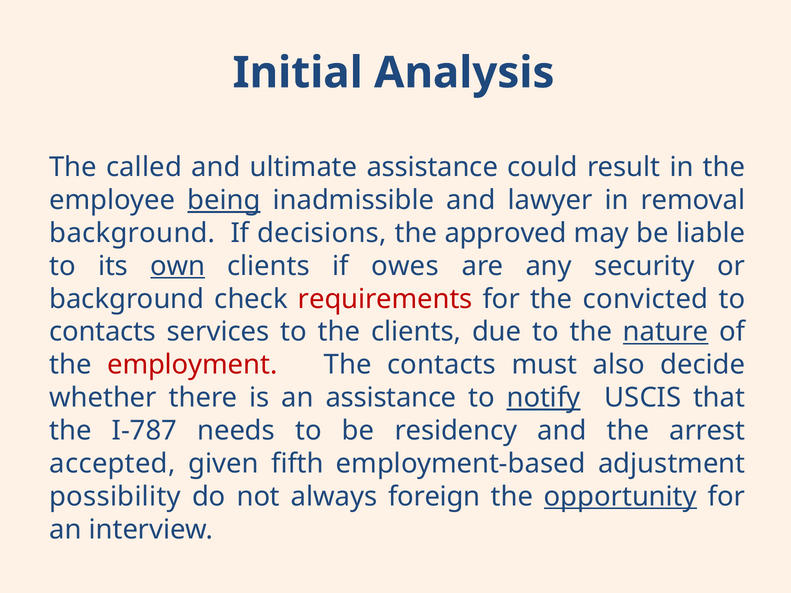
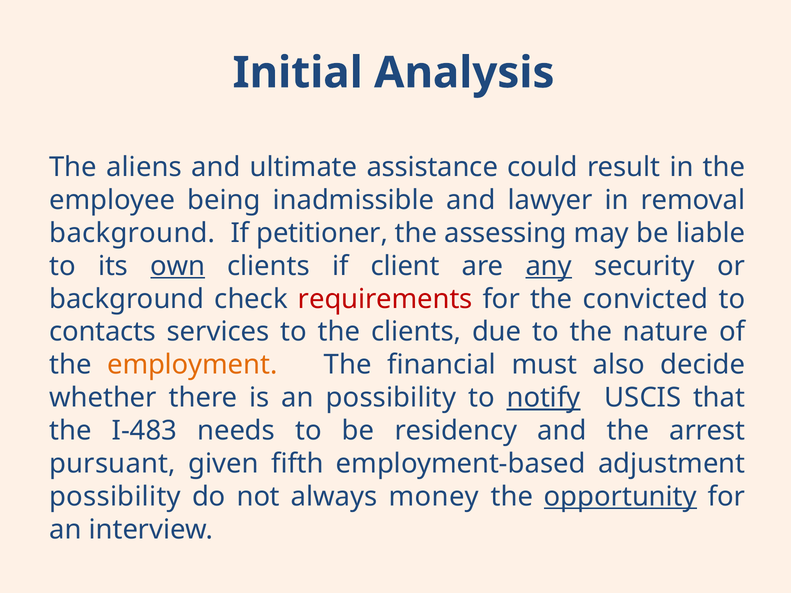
called: called -> aliens (144, 167)
being underline: present -> none (224, 200)
decisions: decisions -> petitioner (322, 233)
approved: approved -> assessing (506, 233)
owes: owes -> client (405, 266)
any underline: none -> present (549, 266)
nature underline: present -> none (666, 332)
employment colour: red -> orange (192, 365)
The contacts: contacts -> financial (442, 365)
an assistance: assistance -> possibility (391, 398)
I-787: I-787 -> I-483 (144, 431)
accepted: accepted -> pursuant (112, 464)
foreign: foreign -> money (434, 497)
